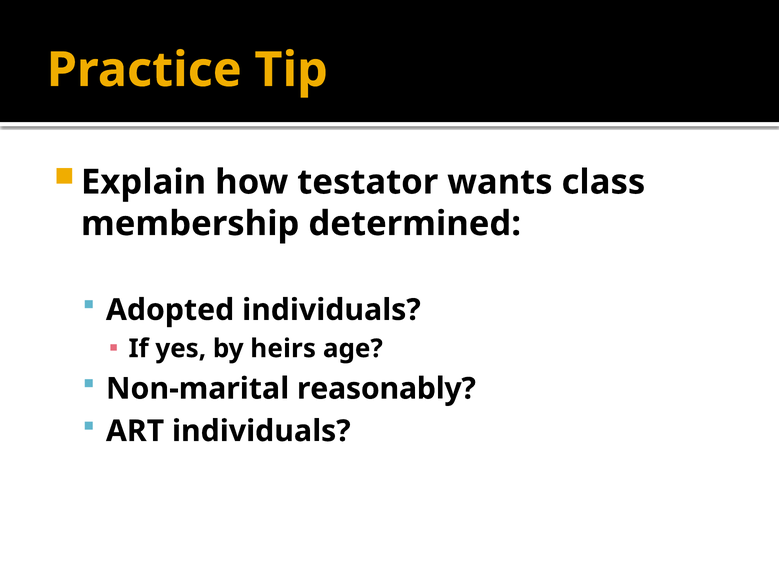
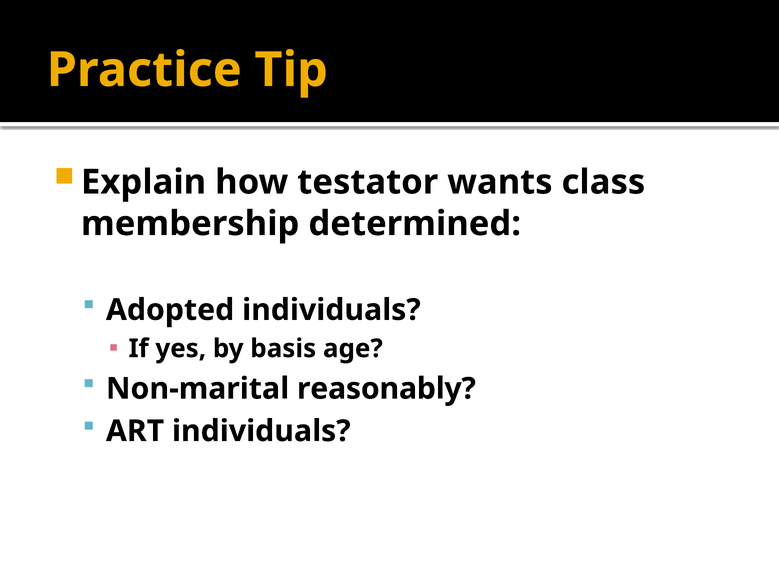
heirs: heirs -> basis (283, 349)
